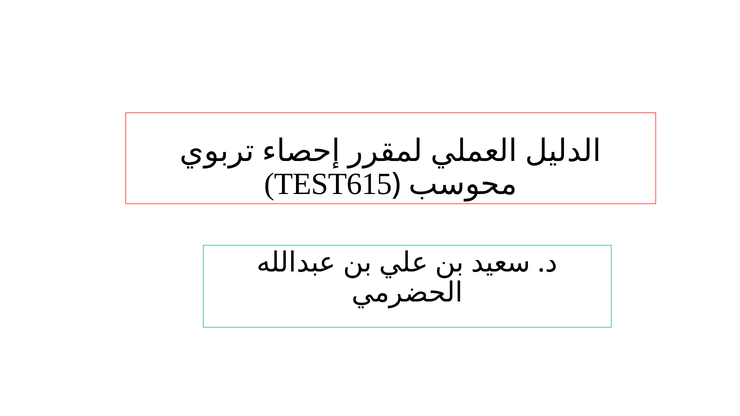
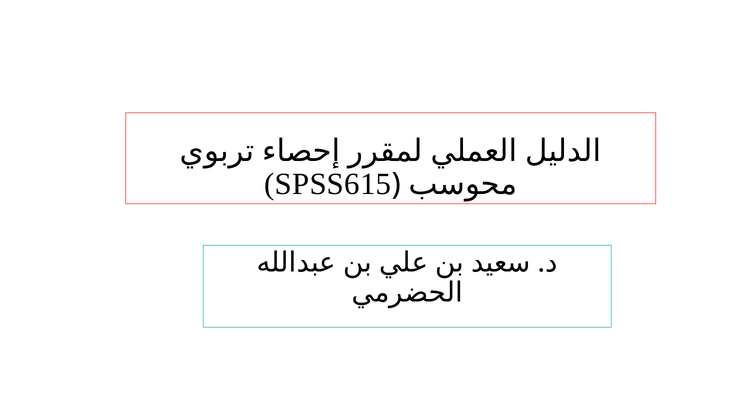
TEST615: TEST615 -> SPSS615 (333, 184)
